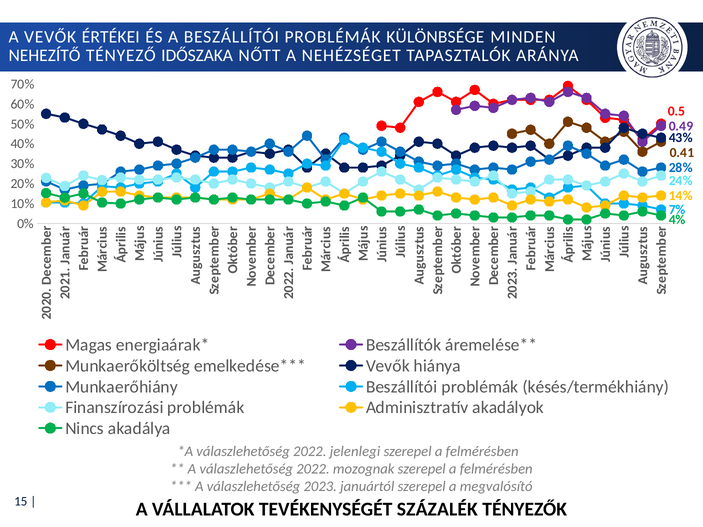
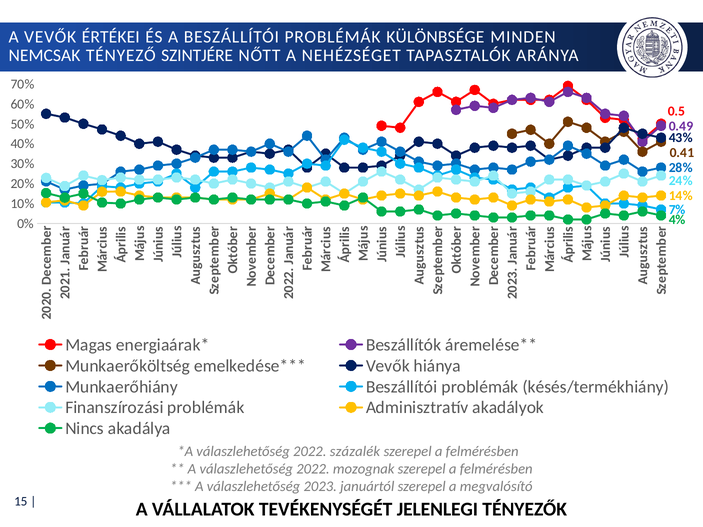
NEHEZÍTŐ: NEHEZÍTŐ -> NEMCSAK (44, 56)
IDŐSZAKA: IDŐSZAKA -> SZINTJÉRE (197, 56)
jelenlegi: jelenlegi -> százalék (355, 452)
SZÁZALÉK: SZÁZALÉK -> JELENLEGI (437, 509)
